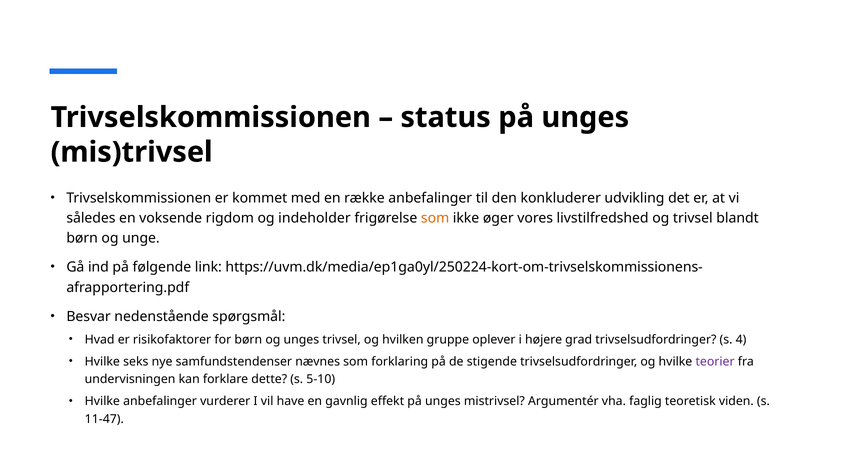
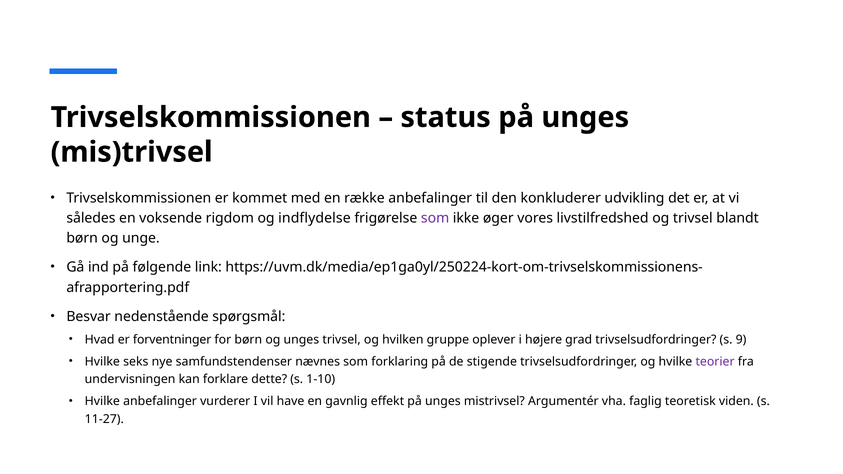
indeholder: indeholder -> indflydelse (314, 218)
som colour: orange -> purple (435, 218)
risikofaktorer: risikofaktorer -> forventninger (172, 340)
4: 4 -> 9 (741, 340)
5-10: 5-10 -> 1-10 (321, 379)
11-47: 11-47 -> 11-27 (104, 419)
